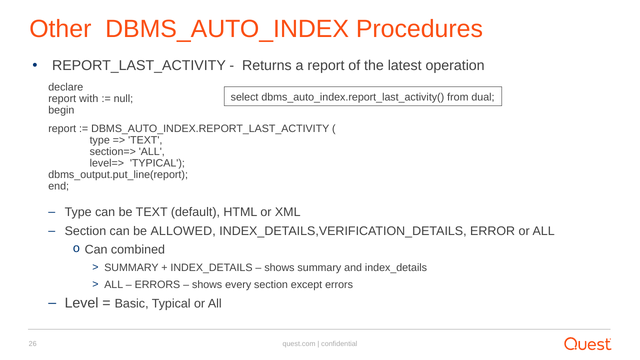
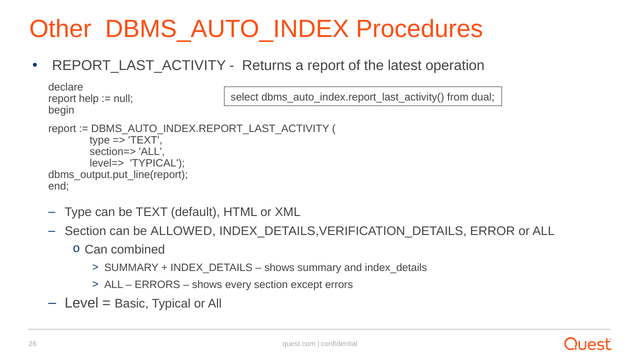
with: with -> help (89, 99)
